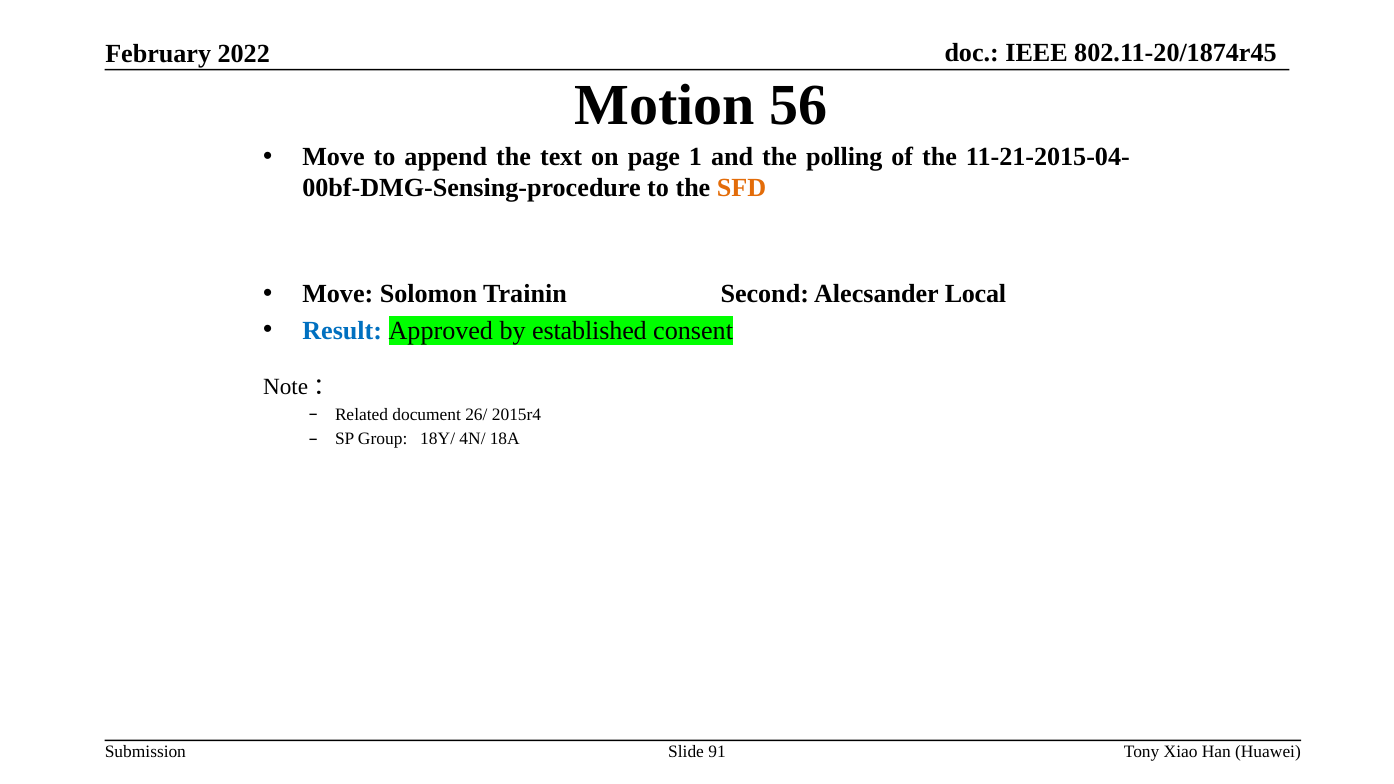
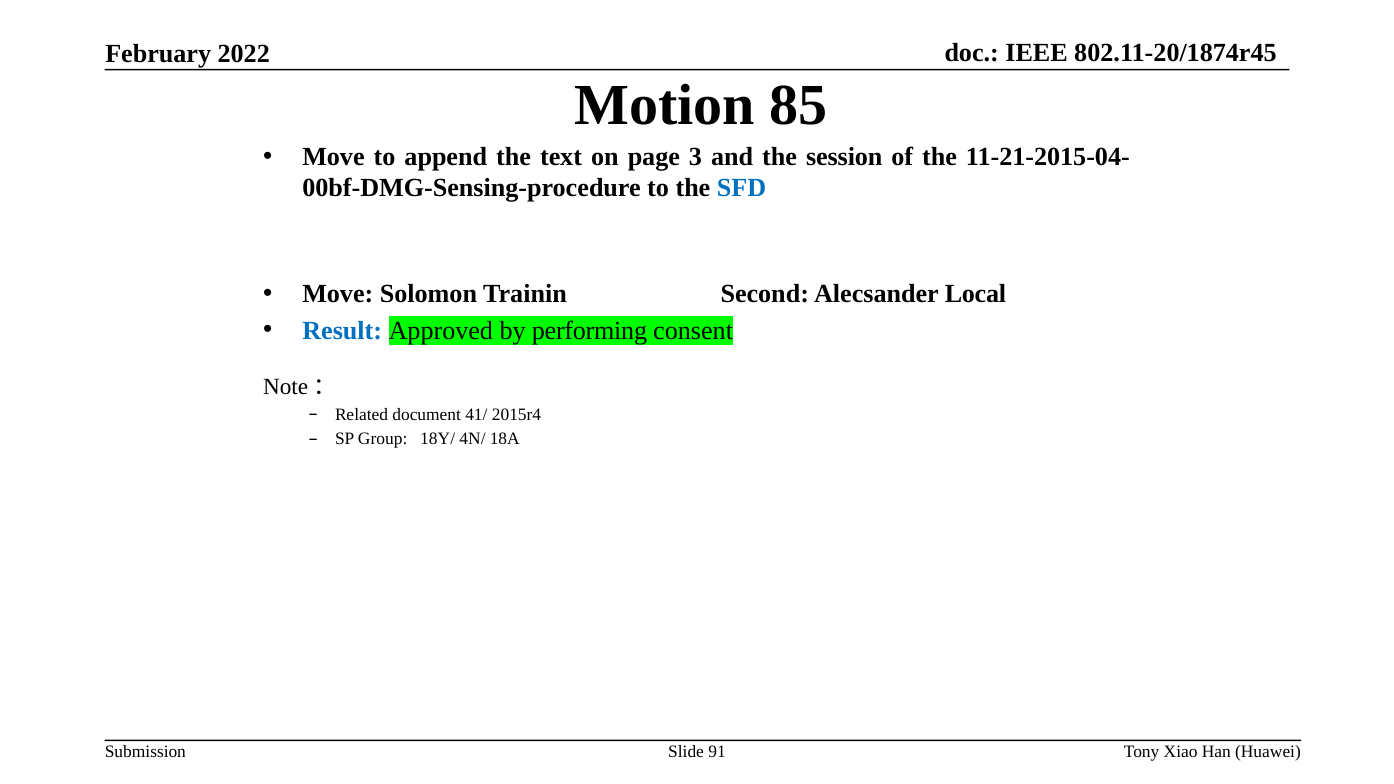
56: 56 -> 85 (799, 105)
1: 1 -> 3 (695, 157)
polling: polling -> session (844, 157)
SFD colour: orange -> blue (741, 188)
established: established -> performing (590, 331)
26/: 26/ -> 41/ (476, 415)
